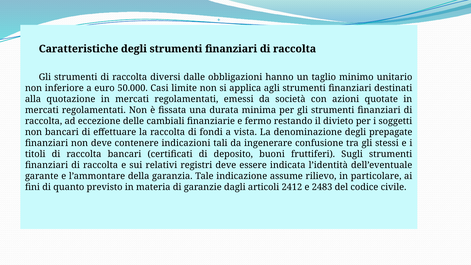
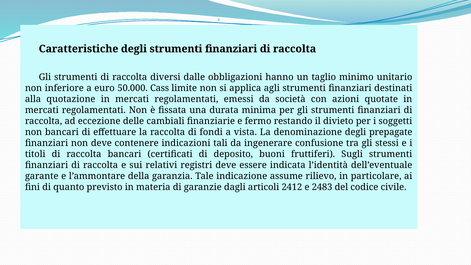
Casi: Casi -> Cass (160, 88)
